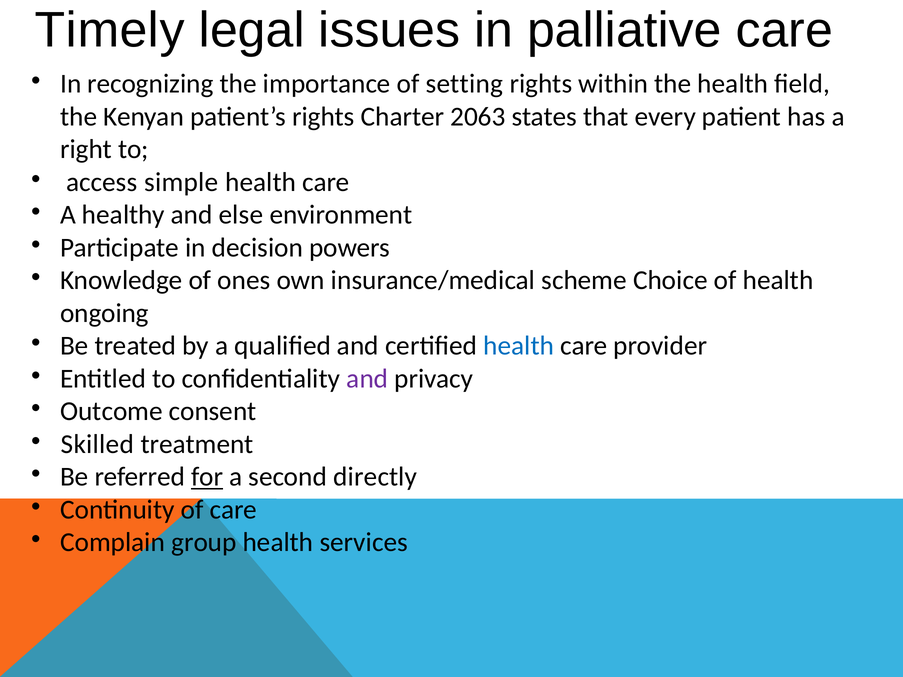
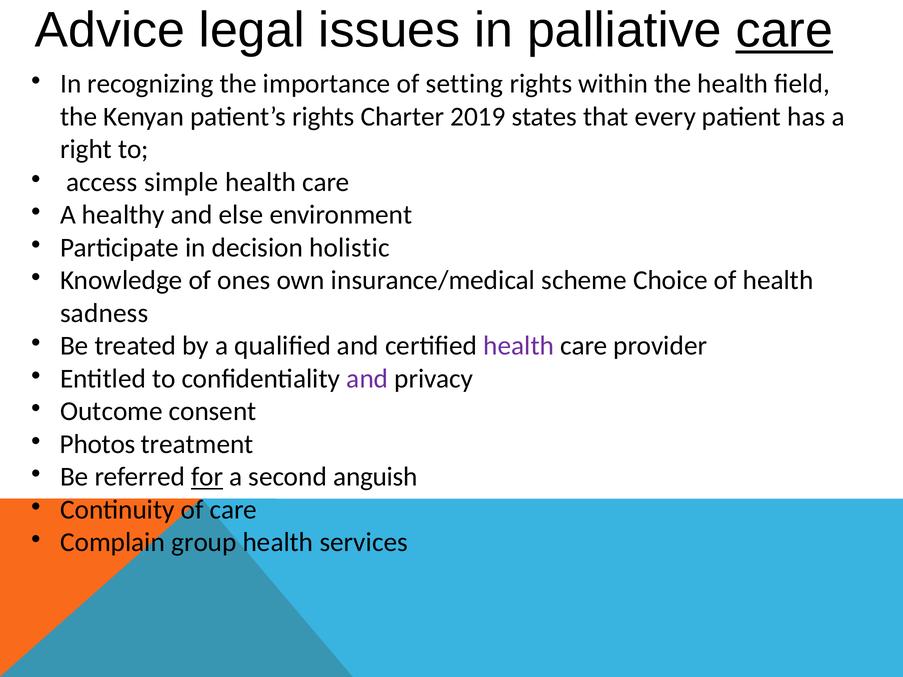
Timely: Timely -> Advice (110, 30)
care underline: none -> present (784, 30)
2063: 2063 -> 2019 (478, 117)
powers: powers -> holistic (349, 248)
ongoing: ongoing -> sadness (104, 313)
health colour: blue -> purple (519, 346)
Skilled: Skilled -> Photos (98, 444)
directly: directly -> anguish (375, 477)
